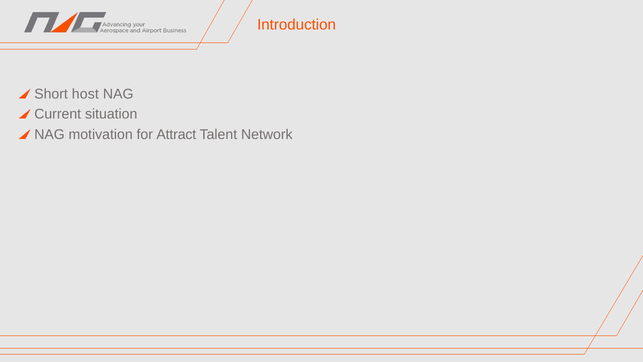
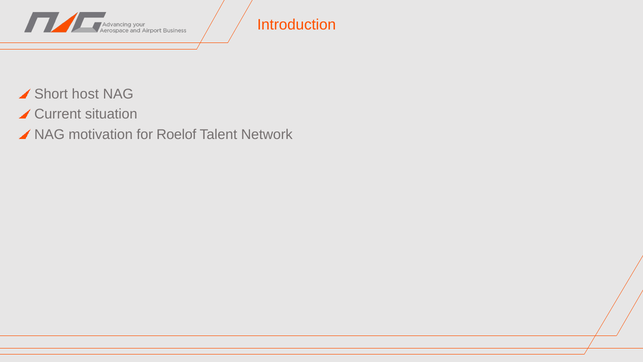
Attract: Attract -> Roelof (176, 134)
